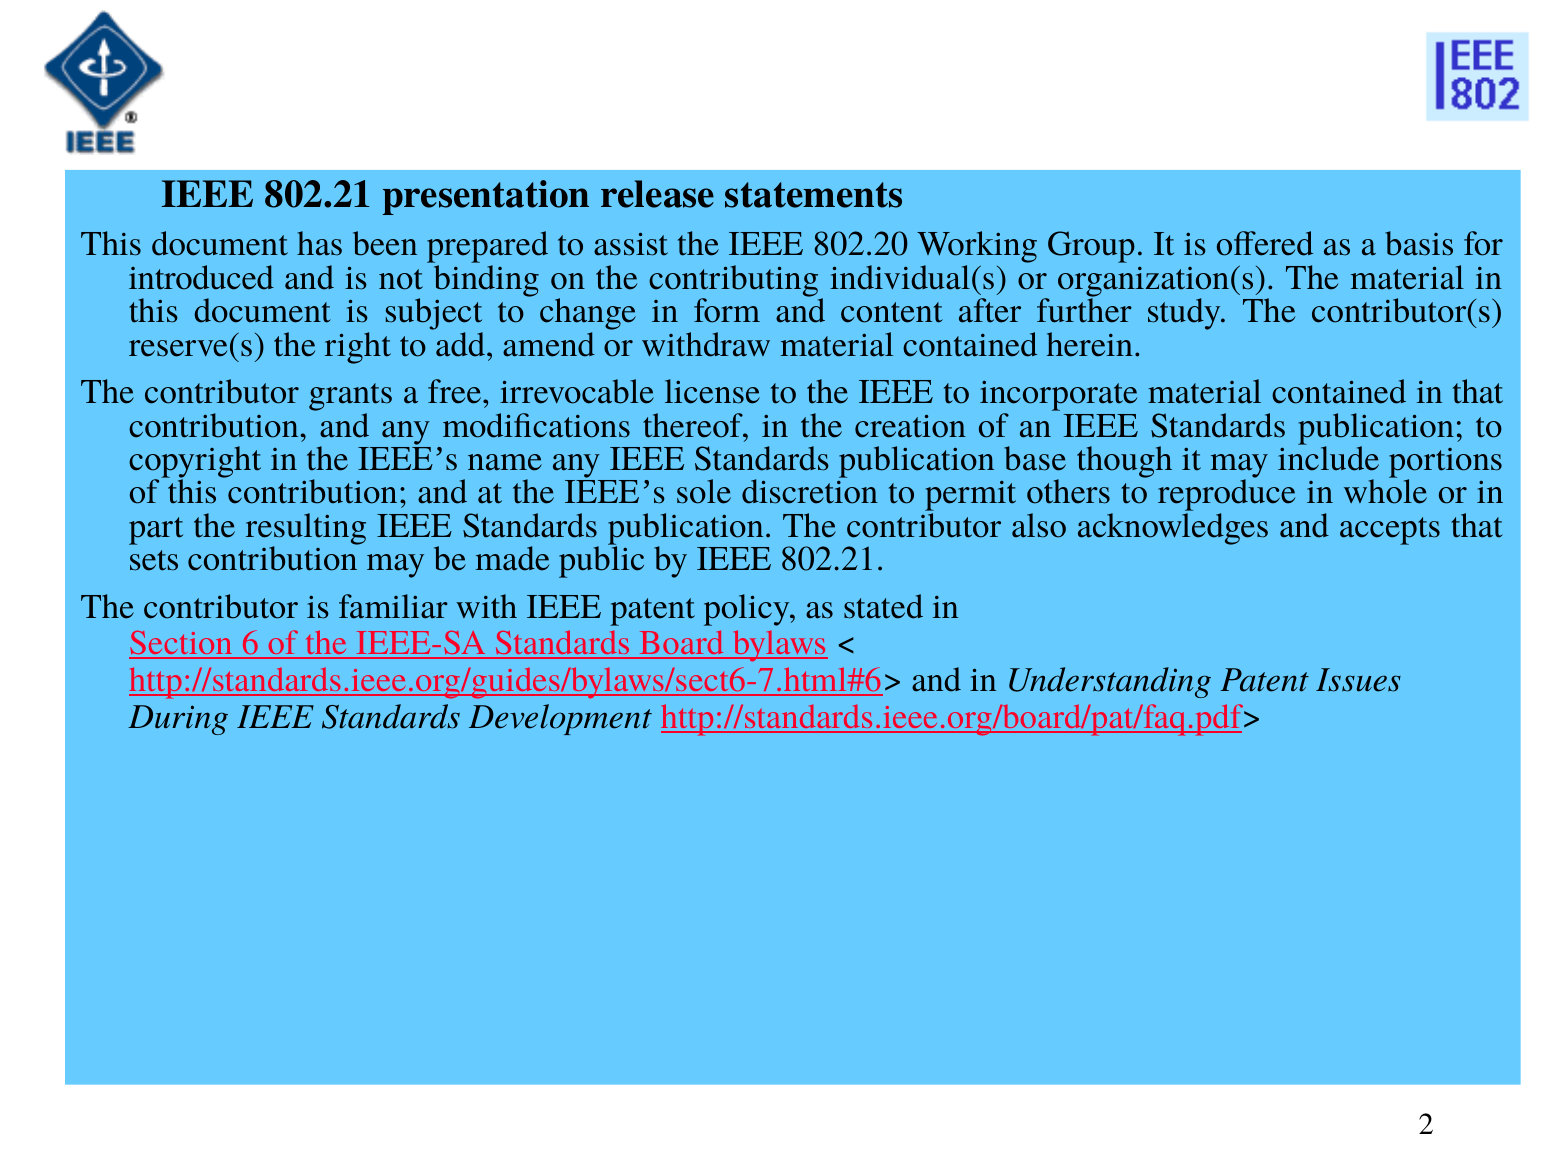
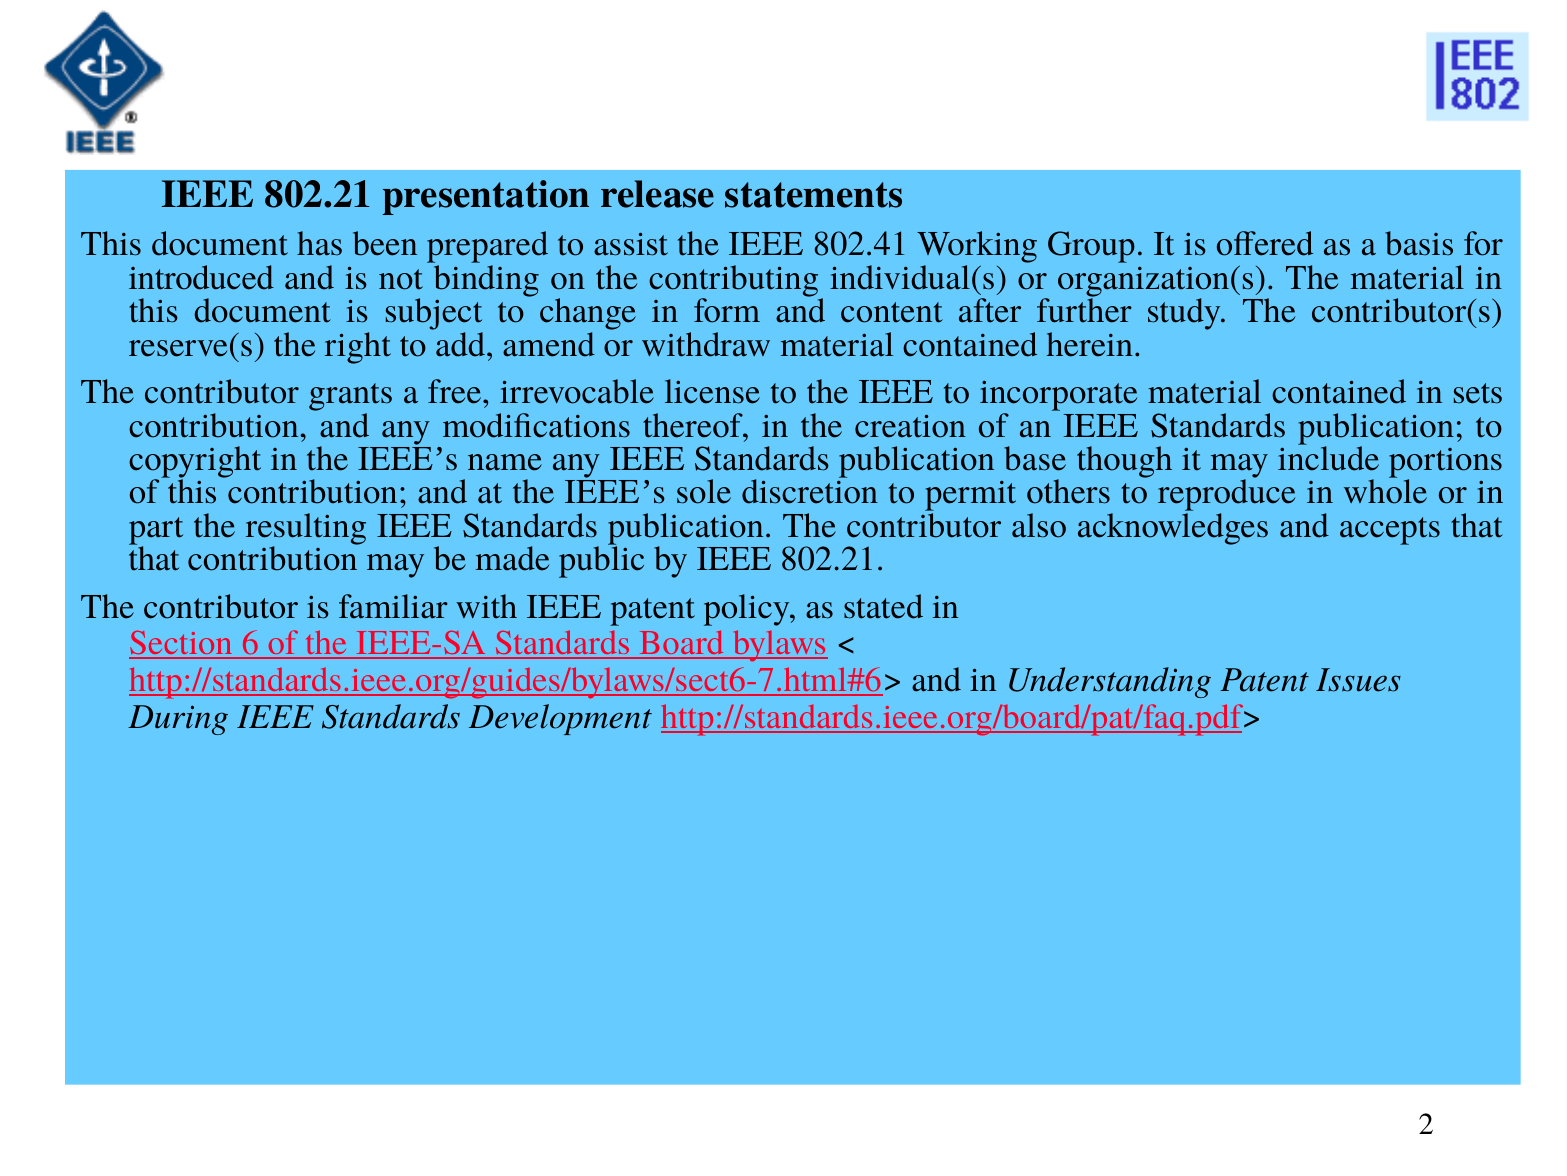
802.20: 802.20 -> 802.41 (861, 244)
in that: that -> sets (1478, 392)
sets: sets -> that (154, 559)
